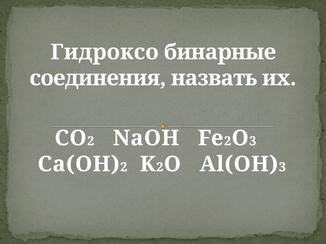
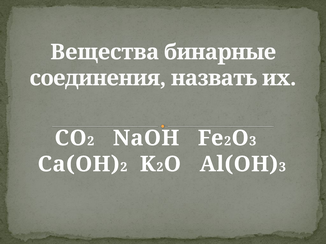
Гидроксо: Гидроксо -> Вещества (105, 52)
